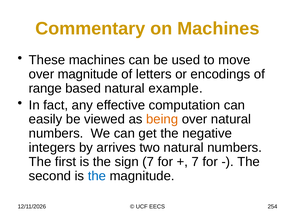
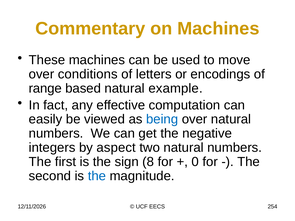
over magnitude: magnitude -> conditions (88, 74)
being colour: orange -> blue (162, 119)
arrives: arrives -> aspect (116, 148)
sign 7: 7 -> 8 (148, 162)
7: 7 -> 0 (195, 162)
